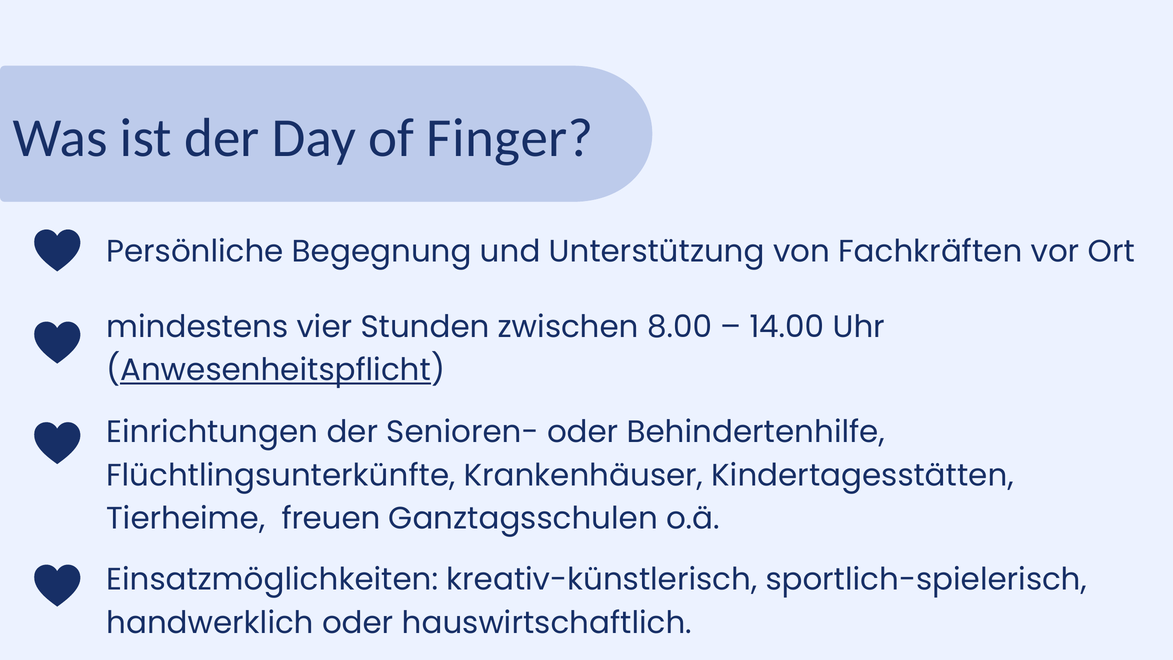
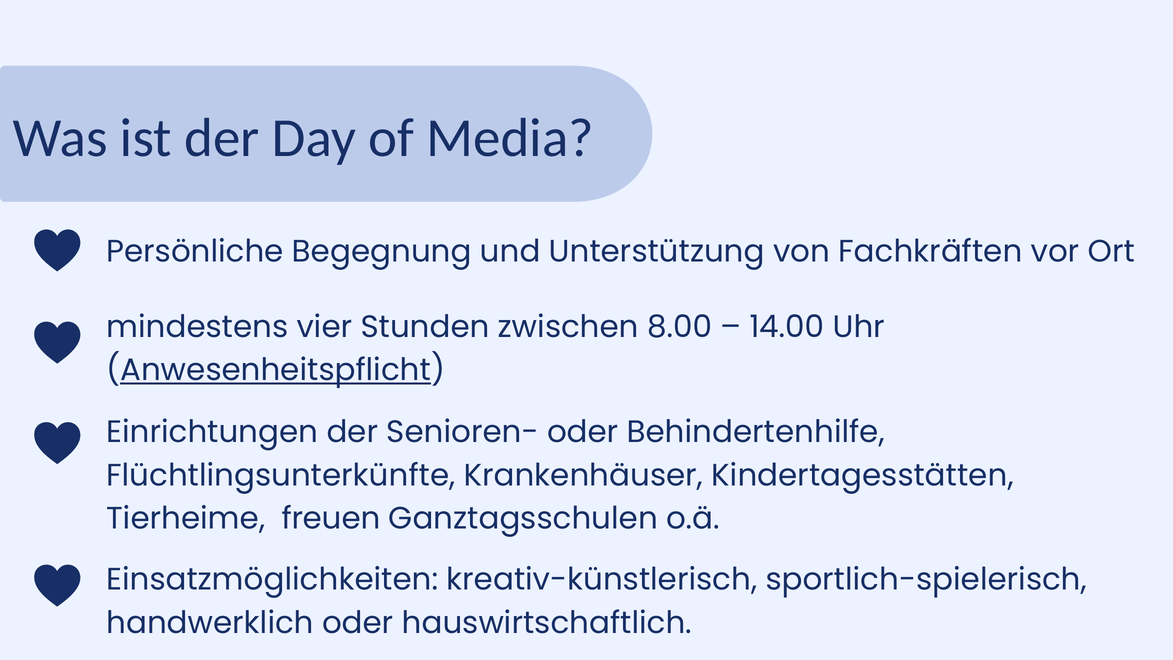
Finger: Finger -> Media (510, 138)
